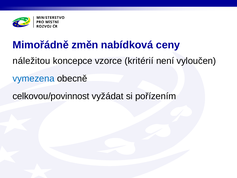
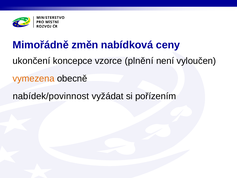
náležitou: náležitou -> ukončení (31, 61)
kritérií: kritérií -> plnění (139, 61)
vymezena colour: blue -> orange (34, 78)
celkovou/povinnost: celkovou/povinnost -> nabídek/povinnost (51, 96)
